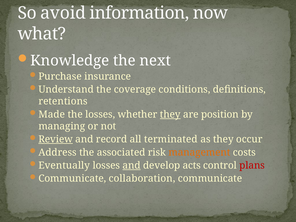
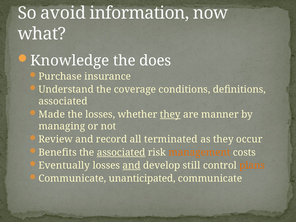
next: next -> does (155, 61)
retentions: retentions -> associated (63, 101)
position: position -> manner (220, 114)
Review underline: present -> none (56, 139)
Address: Address -> Benefits (58, 152)
associated underline: none -> present (121, 152)
acts: acts -> still (192, 165)
plans colour: red -> orange (252, 165)
collaboration: collaboration -> unanticipated (142, 179)
